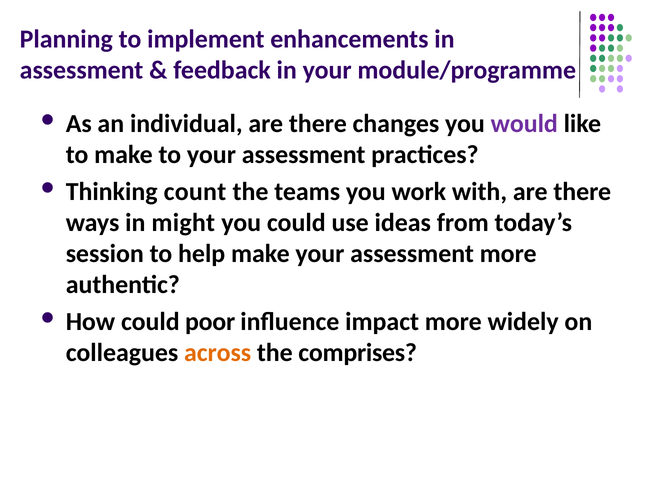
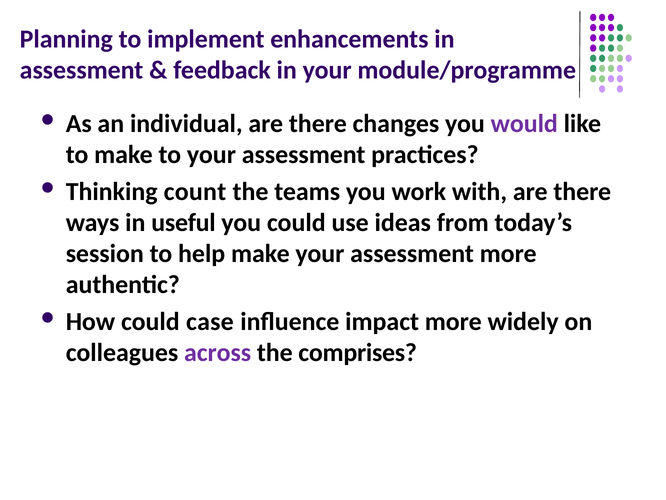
might: might -> useful (184, 222)
poor: poor -> case (210, 321)
across colour: orange -> purple (218, 352)
